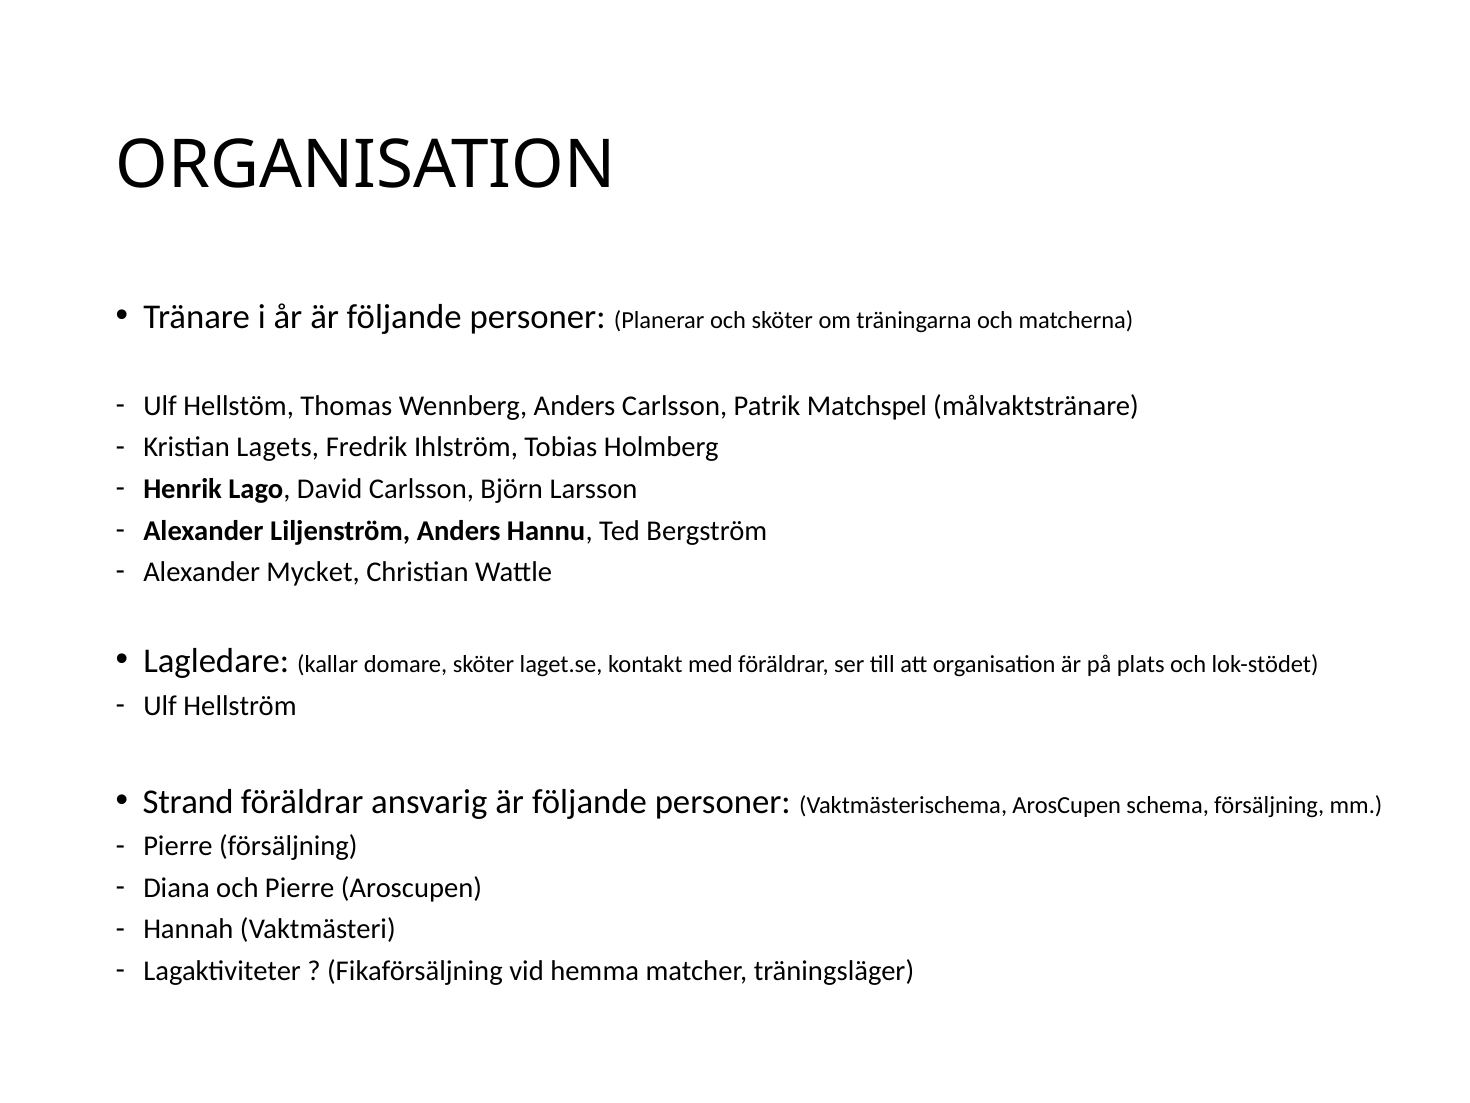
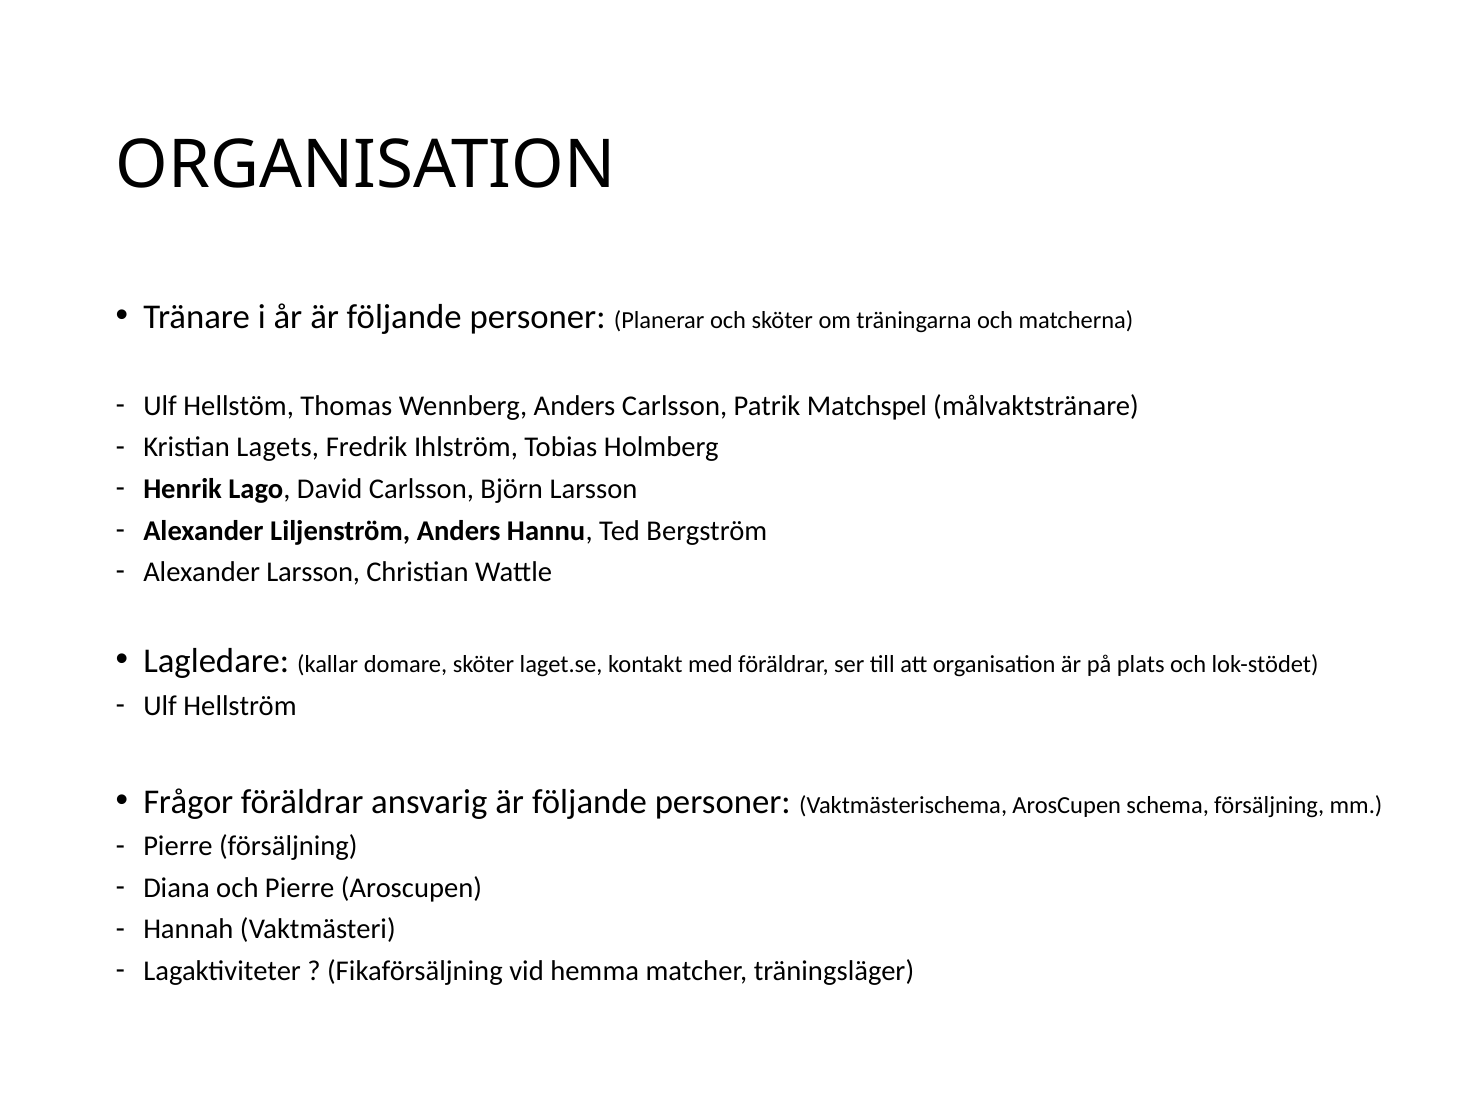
Alexander Mycket: Mycket -> Larsson (313, 572)
Strand: Strand -> Frågor (188, 801)
